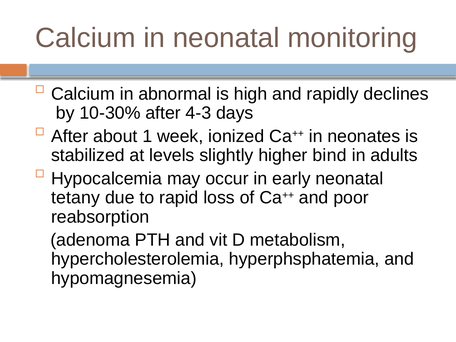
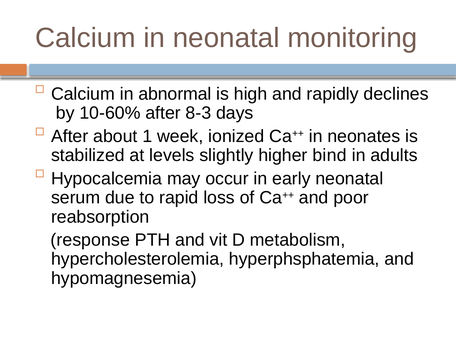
10-30%: 10-30% -> 10-60% (110, 113)
4-3: 4-3 -> 8-3 (198, 113)
tetany: tetany -> serum (76, 198)
adenoma: adenoma -> response (90, 240)
